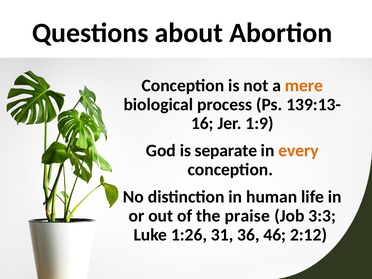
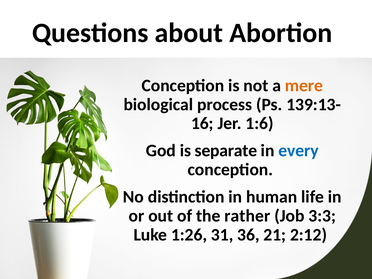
1:9: 1:9 -> 1:6 (260, 123)
every colour: orange -> blue (299, 151)
praise: praise -> rather (247, 216)
46: 46 -> 21 (275, 235)
